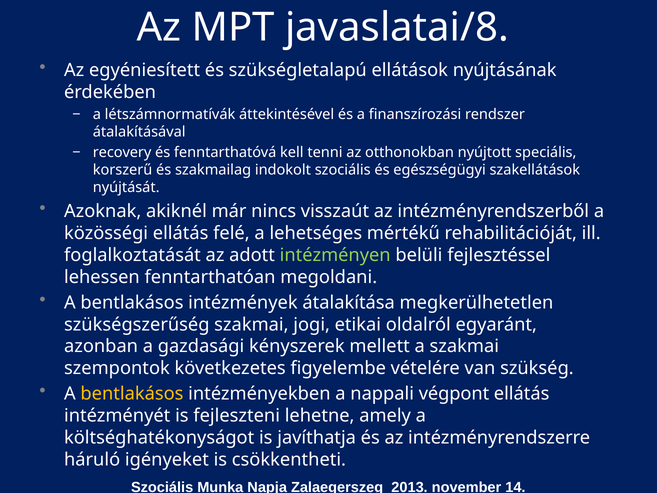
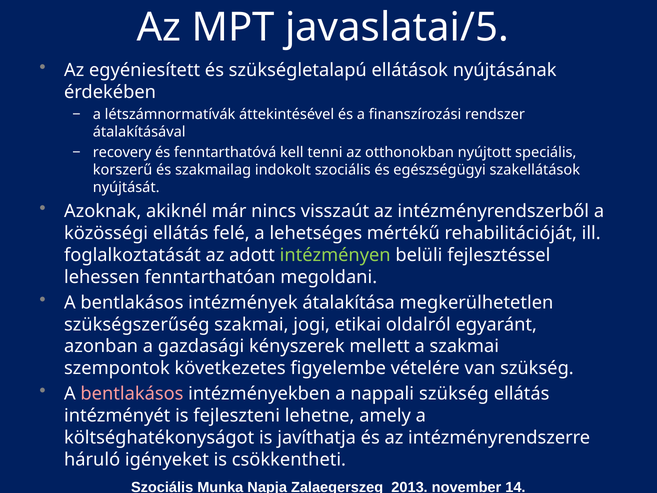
javaslatai/8: javaslatai/8 -> javaslatai/5 (397, 27)
bentlakásos colour: yellow -> pink (132, 394)
nappali végpont: végpont -> szükség (454, 394)
